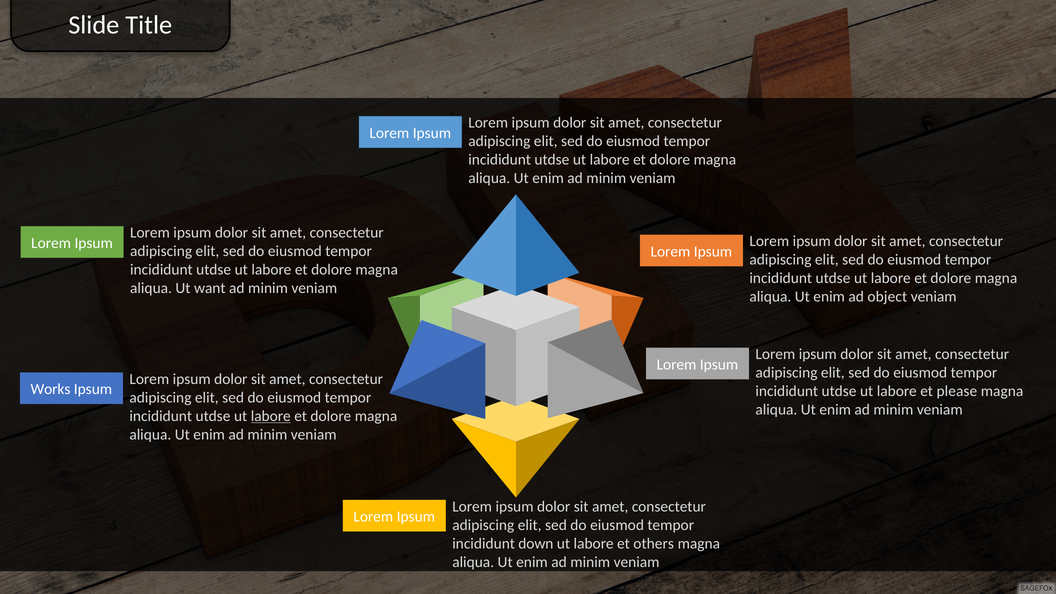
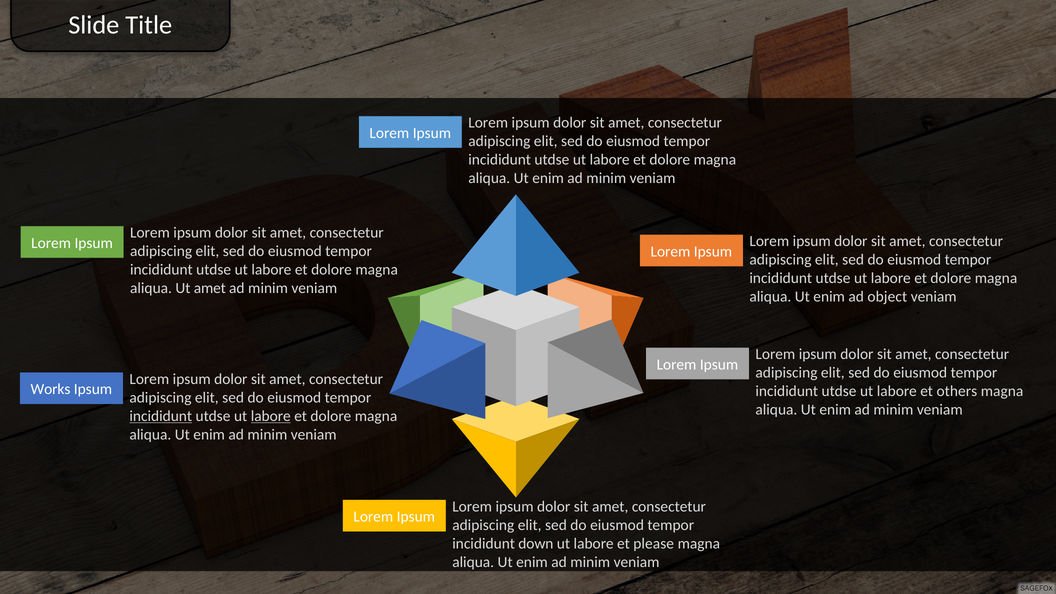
Ut want: want -> amet (210, 288)
please: please -> others (957, 391)
incididunt underline: none -> present (161, 416)
others: others -> please (654, 543)
